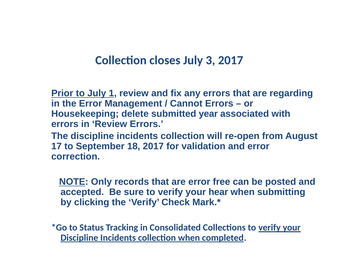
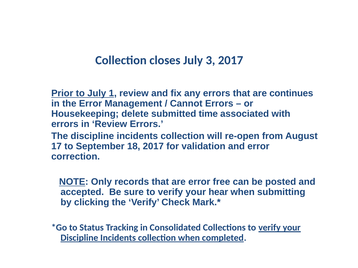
regarding: regarding -> continues (291, 94)
year: year -> time (208, 114)
